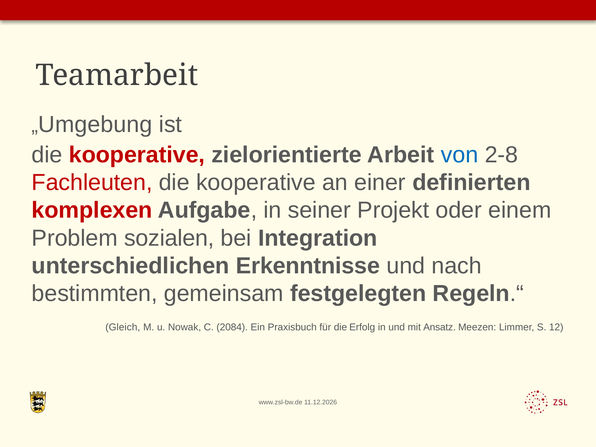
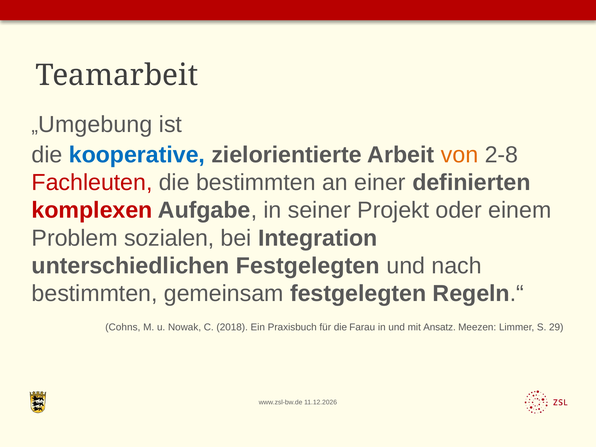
kooperative colour: red -> blue (137, 155)
von colour: blue -> orange (460, 155)
kooperative: kooperative -> bestimmten (256, 183)
unterschiedlichen Erkenntnisse: Erkenntnisse -> Festgelegten (308, 266)
Gleich: Gleich -> Cohns (123, 327)
2084: 2084 -> 2018 (232, 327)
Erfolg: Erfolg -> Farau (362, 327)
12: 12 -> 29 (556, 327)
